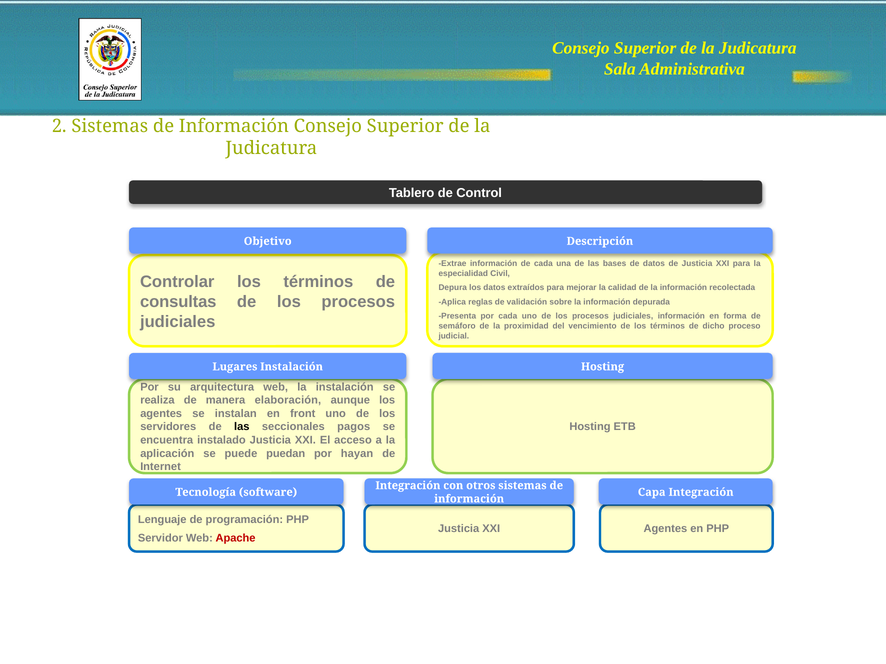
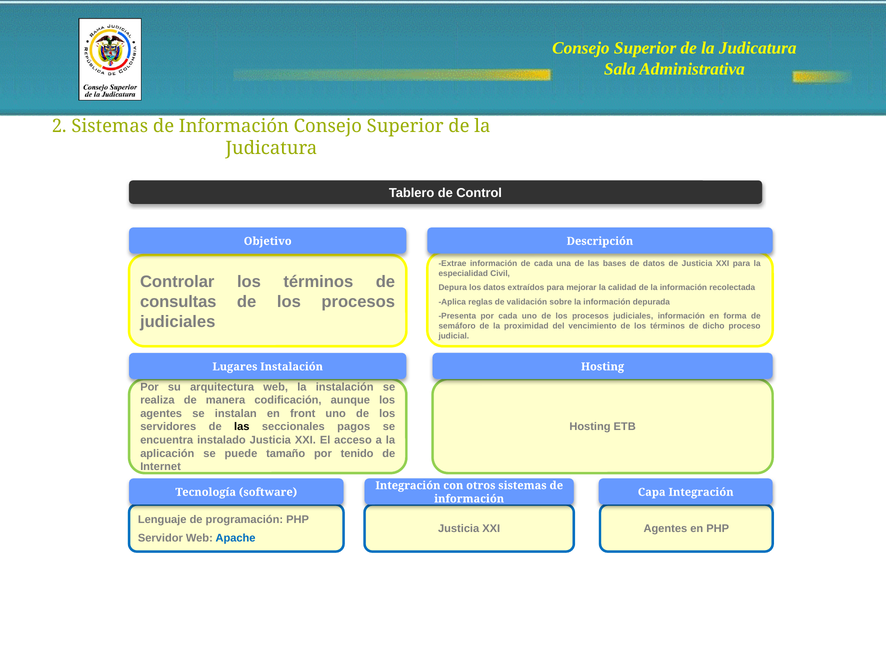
elaboración: elaboración -> codificación (288, 400)
puedan: puedan -> tamaño (286, 454)
hayan: hayan -> tenido (357, 454)
Apache colour: red -> blue (236, 539)
